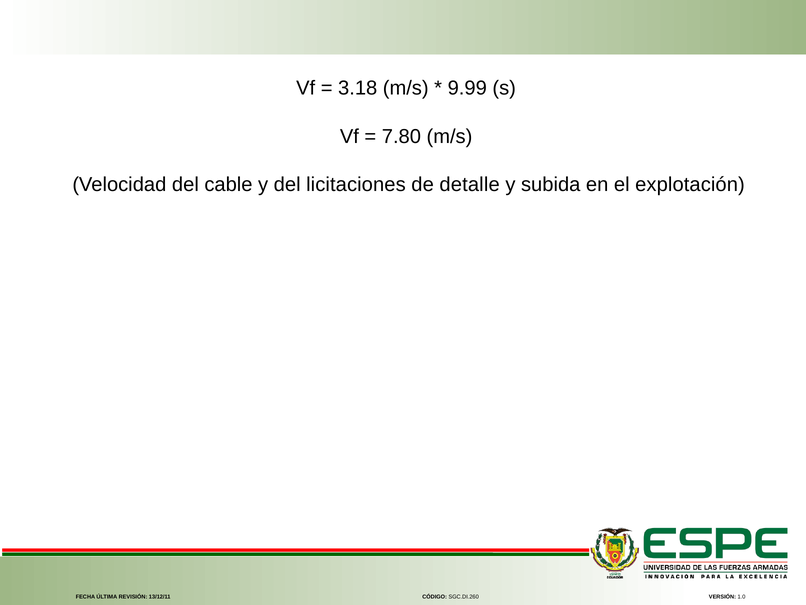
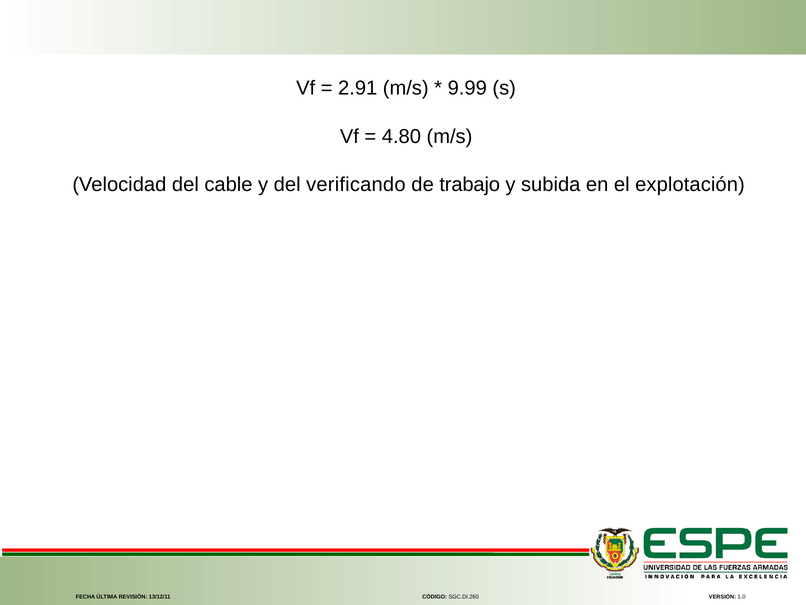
3.18: 3.18 -> 2.91 (358, 88)
7.80: 7.80 -> 4.80 (401, 136)
licitaciones: licitaciones -> verificando (356, 185)
detalle: detalle -> trabajo (470, 185)
